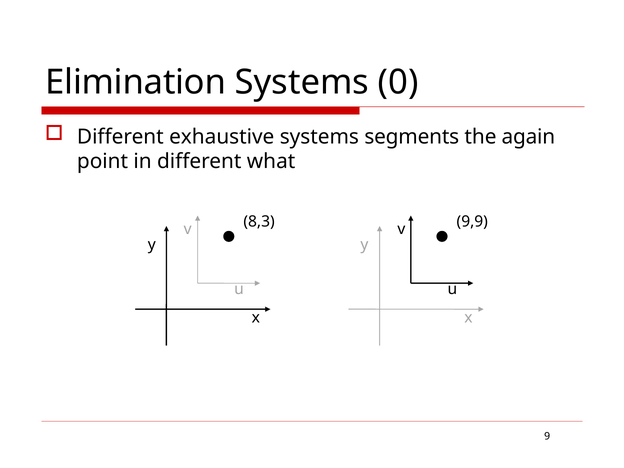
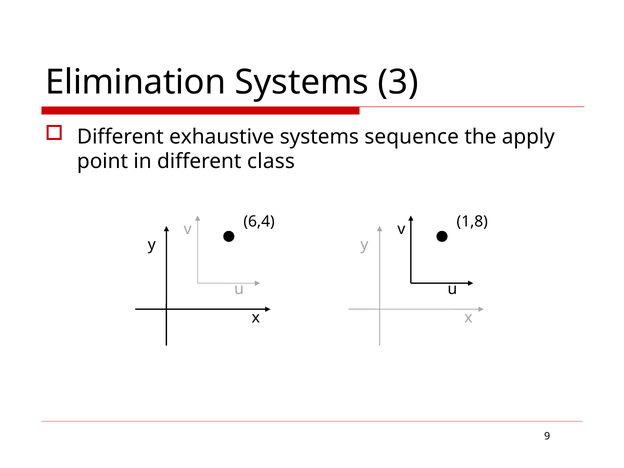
0: 0 -> 3 (398, 82)
segments: segments -> sequence (412, 137)
again: again -> apply (528, 137)
what: what -> class (271, 162)
8,3: 8,3 -> 6,4 (259, 222)
9,9: 9,9 -> 1,8 (472, 222)
